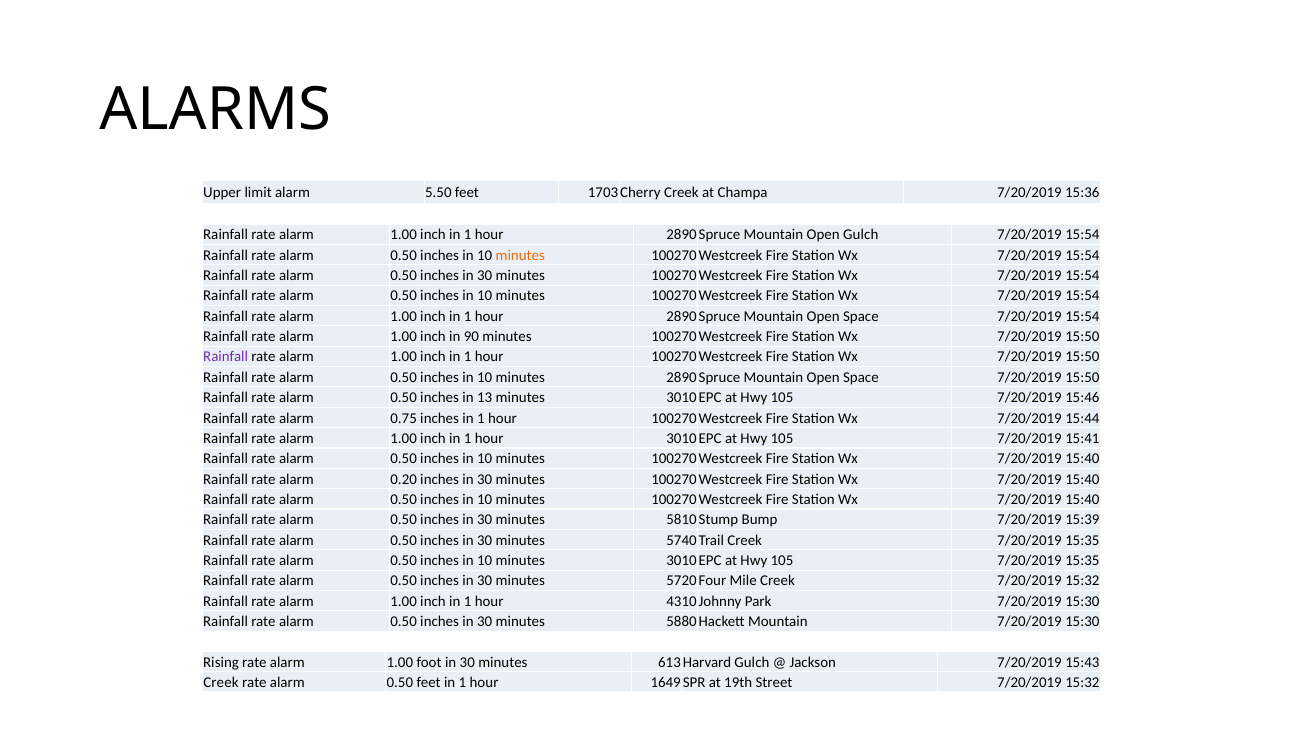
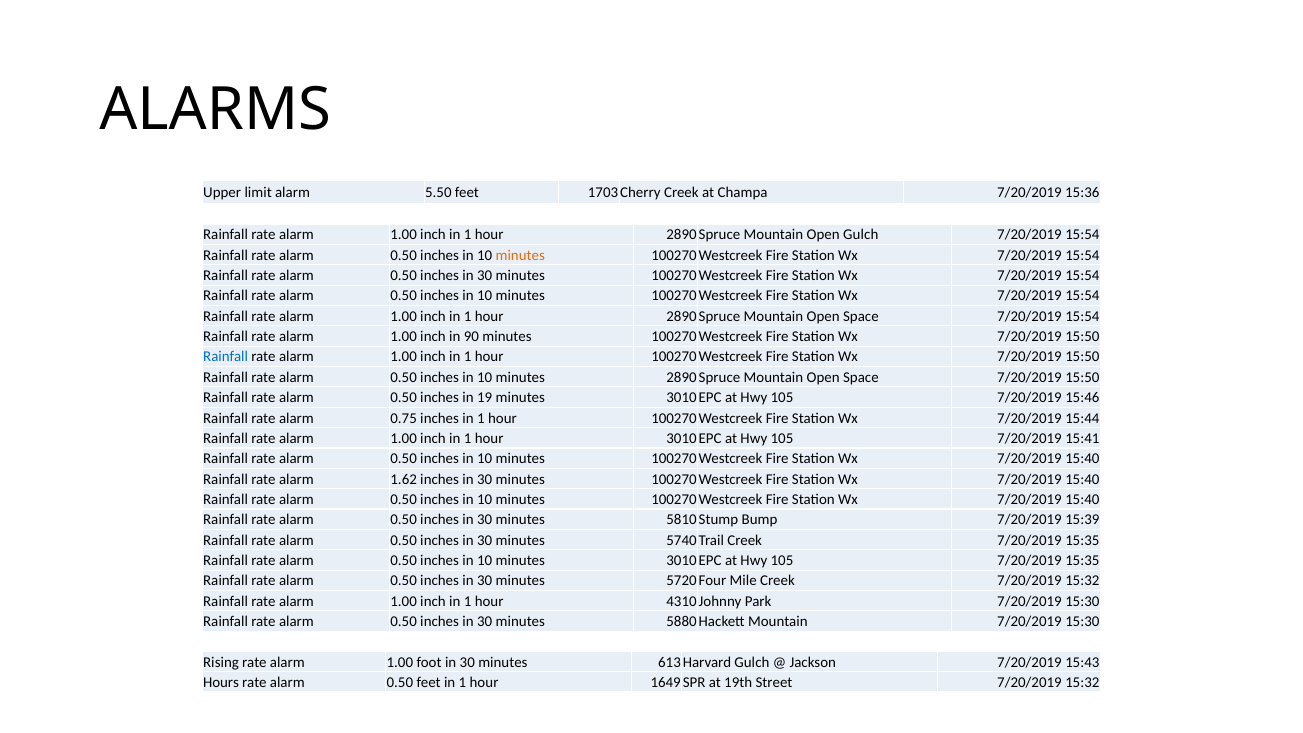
Rainfall colour: purple -> blue (226, 357)
13: 13 -> 19 (485, 398)
0.20: 0.20 -> 1.62 (404, 479)
Creek: Creek -> Hours (221, 683)
